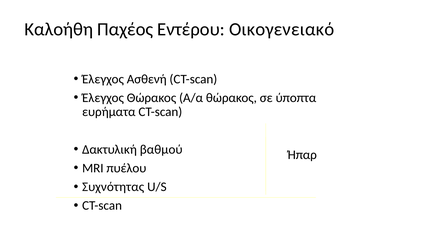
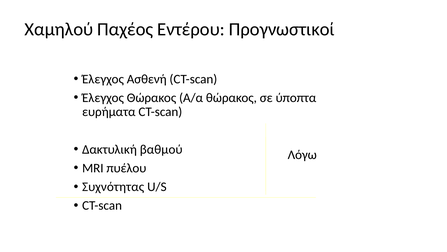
Καλοήθη: Καλοήθη -> Χαμηλού (59, 29)
Οικογενειακό: Οικογενειακό -> Προγνωστικοί (282, 29)
Ήπαρ: Ήπαρ -> Λόγω (302, 155)
